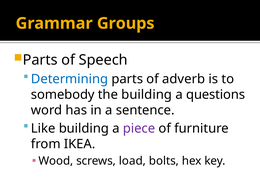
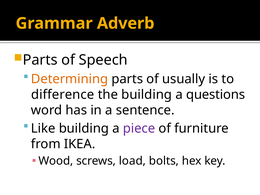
Groups: Groups -> Adverb (126, 23)
Determining colour: blue -> orange (70, 79)
adverb: adverb -> usually (184, 79)
somebody: somebody -> difference (63, 95)
